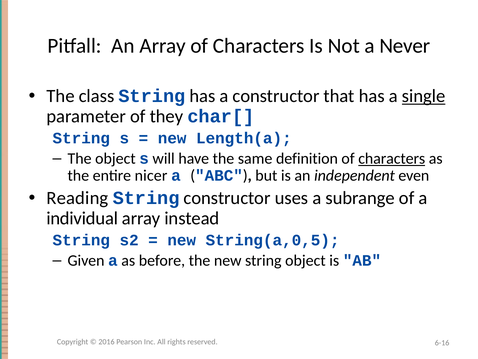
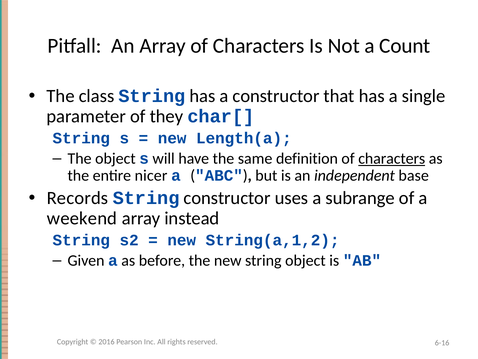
Never: Never -> Count (405, 46)
single underline: present -> none (424, 96)
even: even -> base (414, 175)
Reading: Reading -> Records (77, 198)
individual: individual -> weekend (82, 218)
String(a,0,5: String(a,0,5 -> String(a,1,2 (273, 240)
